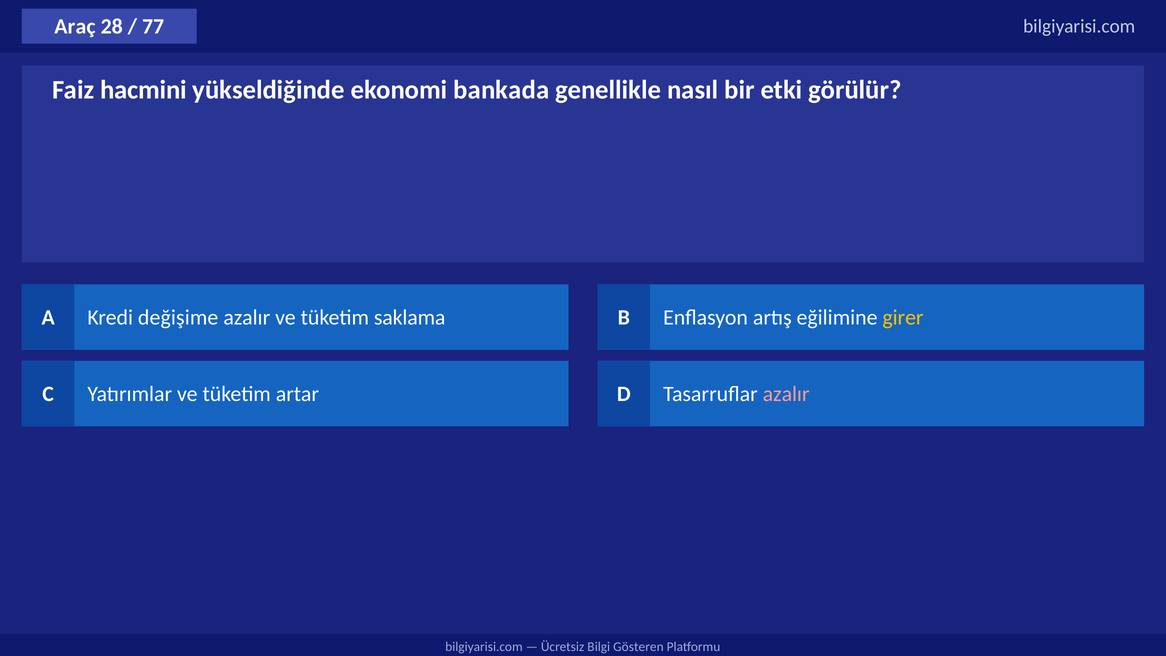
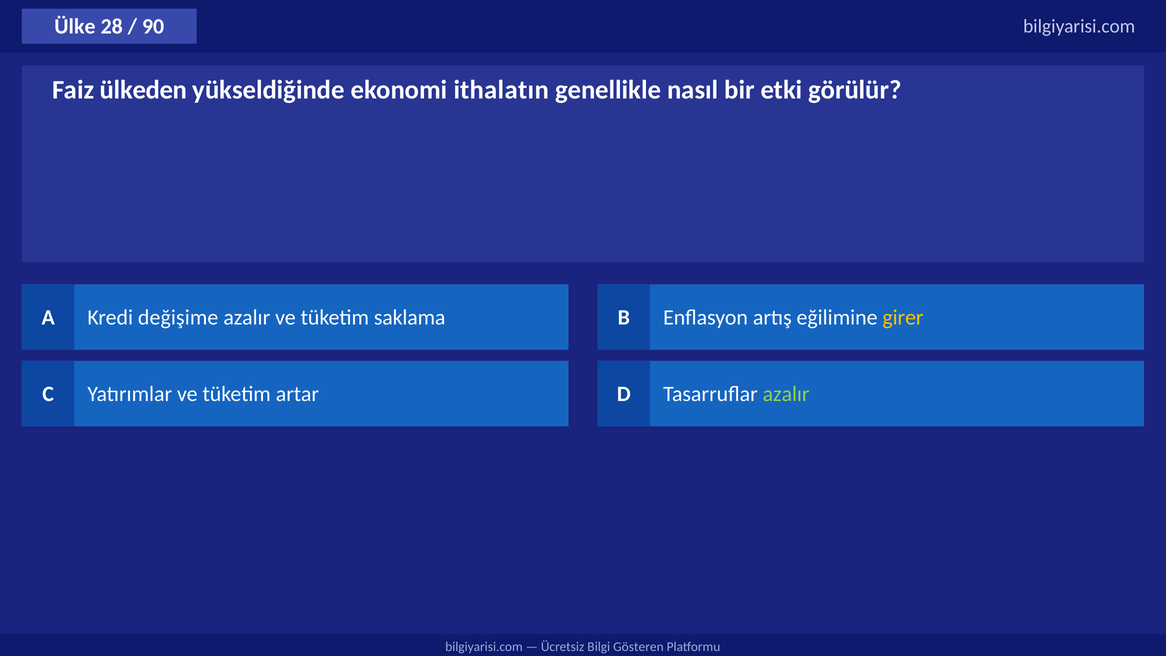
Araç: Araç -> Ülke (75, 27)
77: 77 -> 90 (153, 27)
hacmini: hacmini -> ülkeden (143, 90)
bankada: bankada -> ithalatın (501, 90)
azalır colour: pink -> light green (786, 394)
